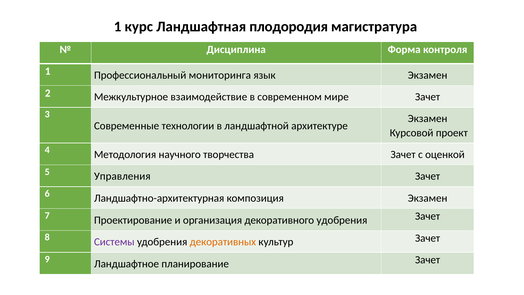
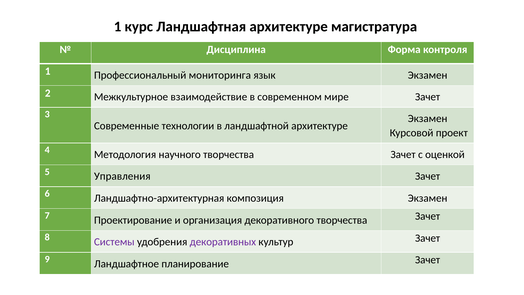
Ландшафтная плодородия: плодородия -> архитектуре (289, 27)
декоративного удобрения: удобрения -> творчества (342, 220)
декоративных colour: orange -> purple (223, 242)
